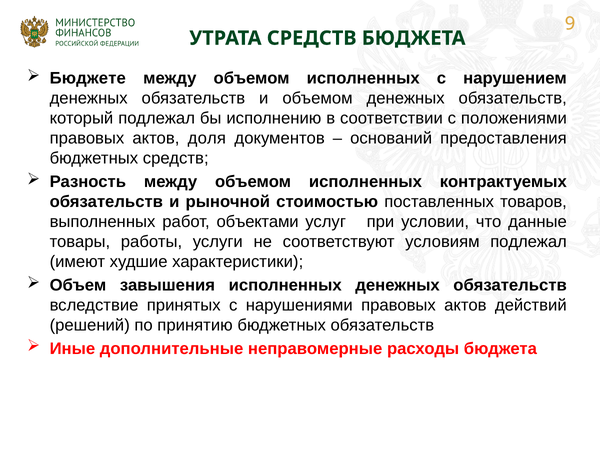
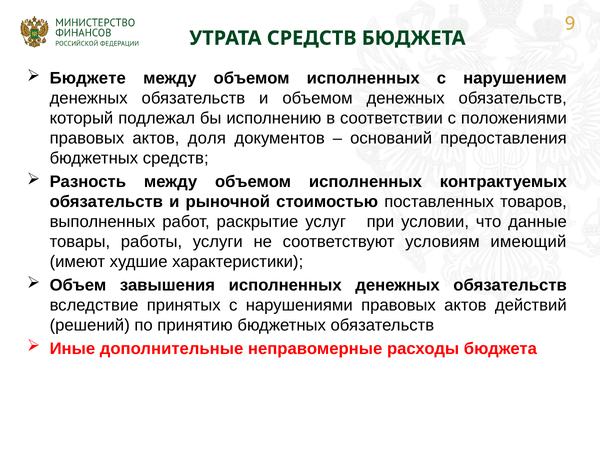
объектами: объектами -> раскрытие (258, 222)
условиям подлежал: подлежал -> имеющий (528, 242)
